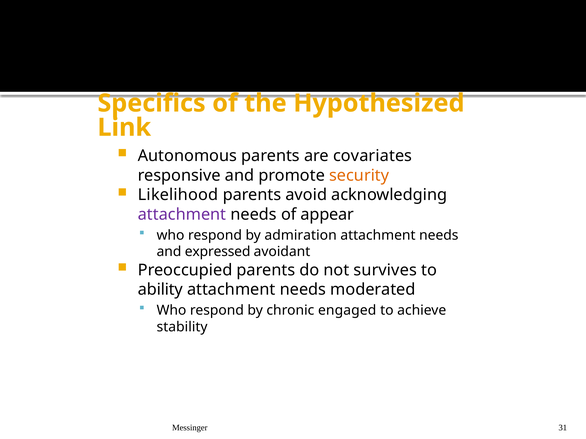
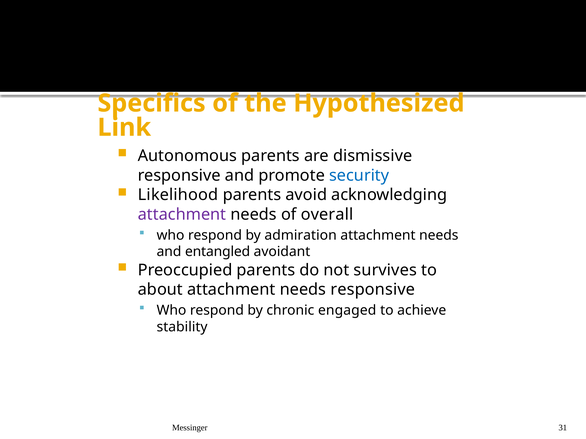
covariates: covariates -> dismissive (373, 156)
security colour: orange -> blue (359, 176)
appear: appear -> overall (327, 215)
expressed: expressed -> entangled (218, 252)
ability: ability -> about (160, 290)
needs moderated: moderated -> responsive (373, 290)
